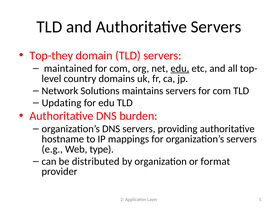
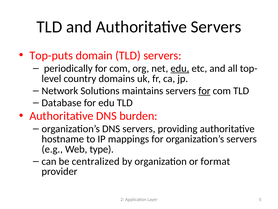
Top-they: Top-they -> Top-puts (51, 55)
maintained: maintained -> periodically (68, 68)
for underline: none -> present (204, 91)
Updating: Updating -> Database (62, 103)
distributed: distributed -> centralized (96, 161)
